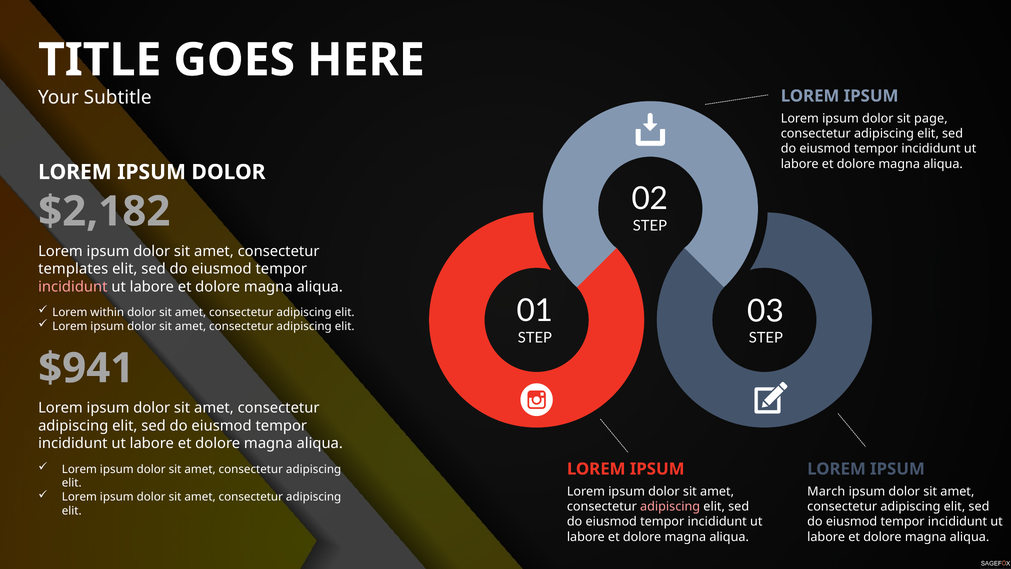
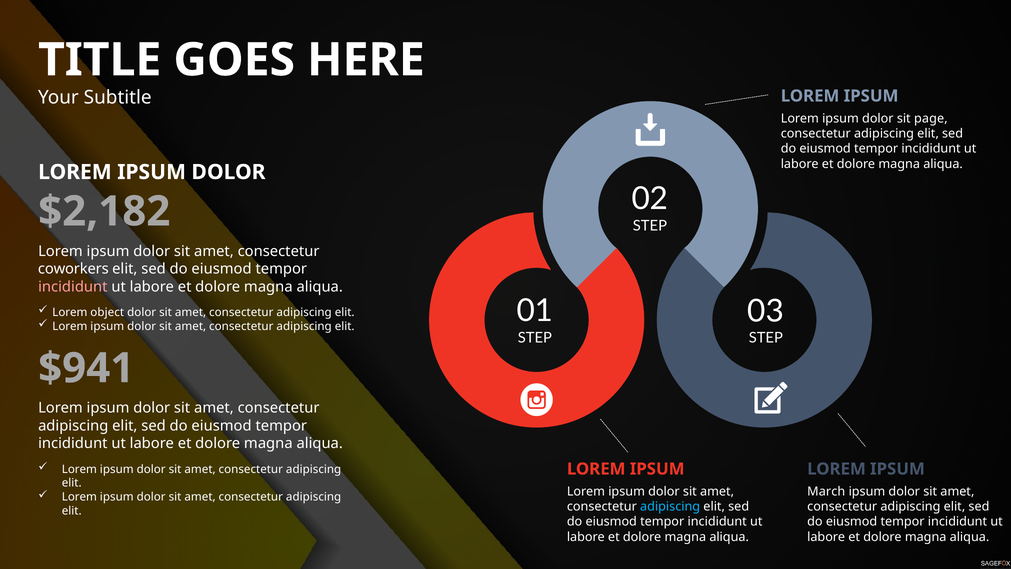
templates: templates -> coworkers (73, 269)
within: within -> object (107, 312)
adipiscing colour: pink -> light blue (670, 506)
